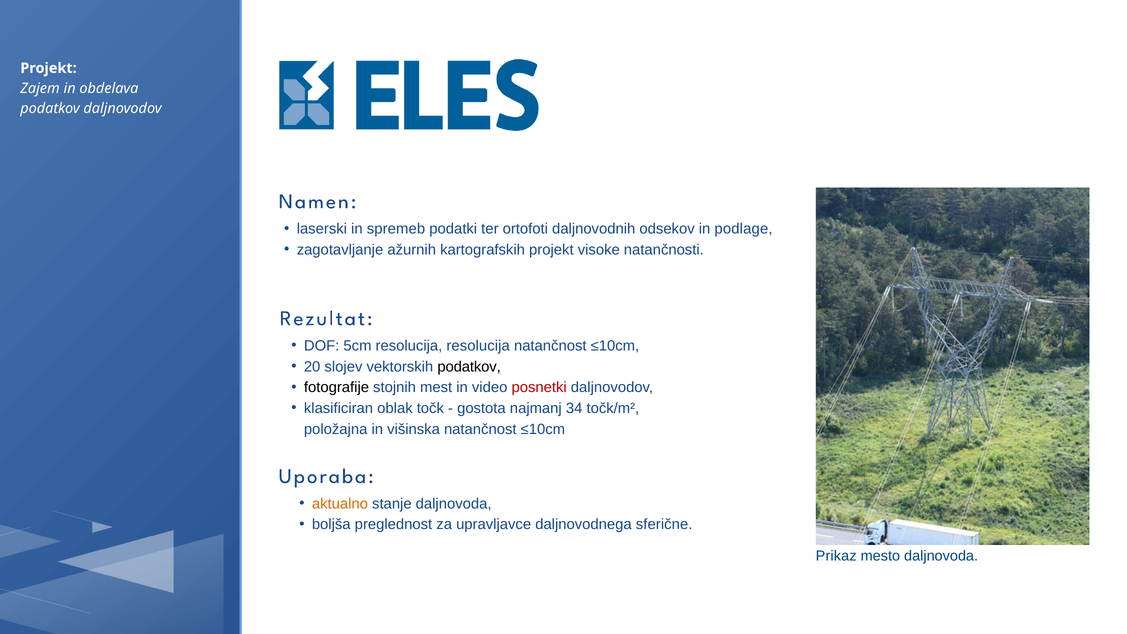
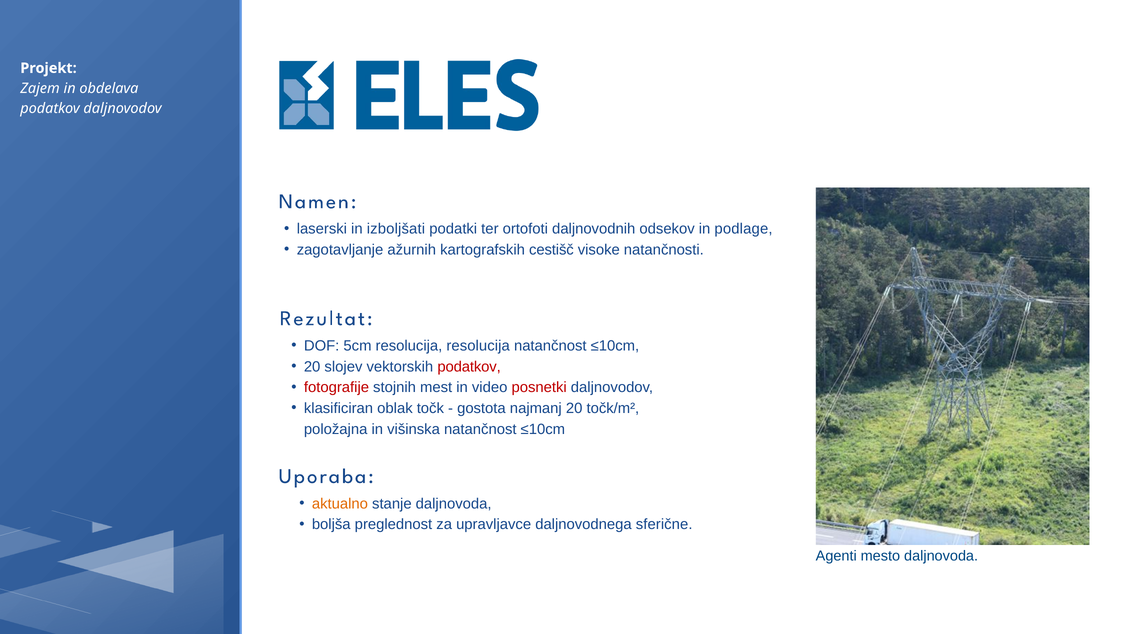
spremeb: spremeb -> izboljšati (396, 229)
kartografskih projekt: projekt -> cestišč (551, 250)
podatkov colour: black -> red (469, 367)
fotografije colour: black -> red (337, 387)
najmanj 34: 34 -> 20 (574, 408)
Prikaz: Prikaz -> Agenti (836, 556)
